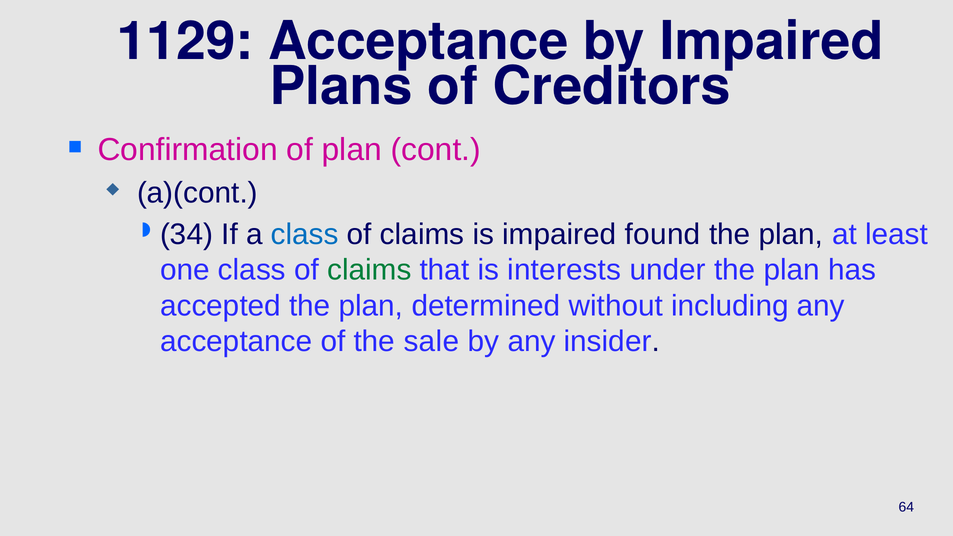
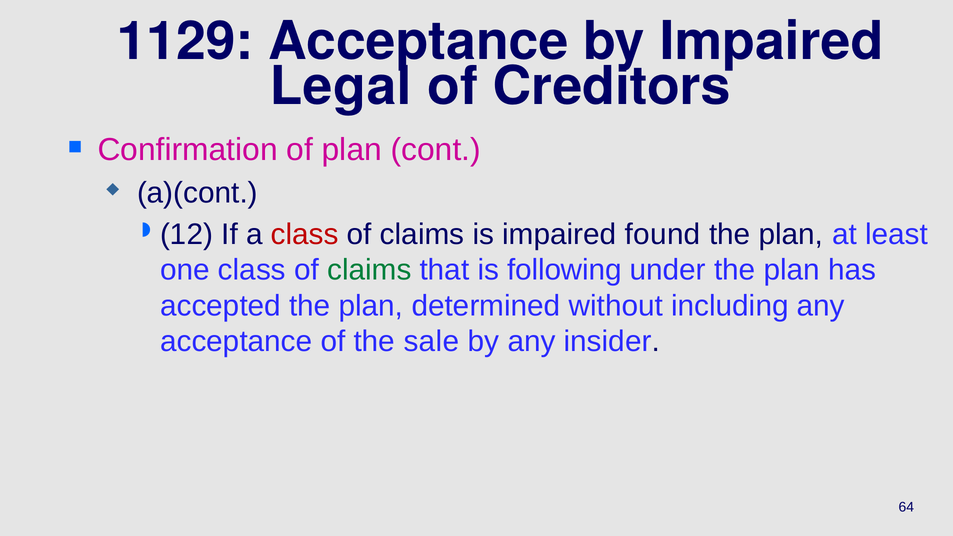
Plans: Plans -> Legal (341, 87)
34: 34 -> 12 (187, 234)
class colour: blue -> red (305, 234)
interests: interests -> following (564, 270)
